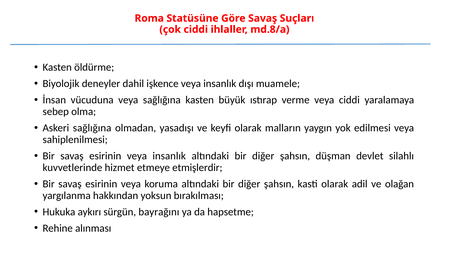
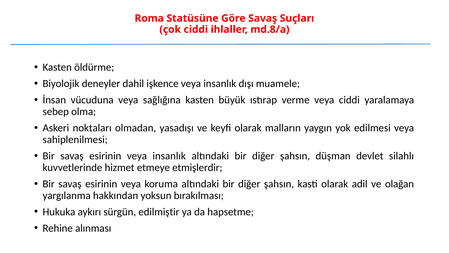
Askeri sağlığına: sağlığına -> noktaları (92, 128)
bayrağını: bayrağını -> edilmiştir (159, 212)
